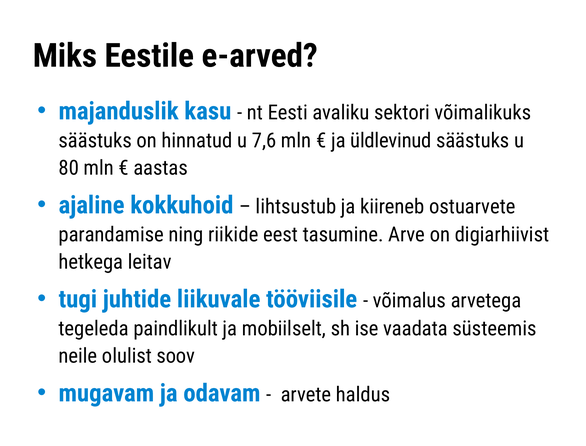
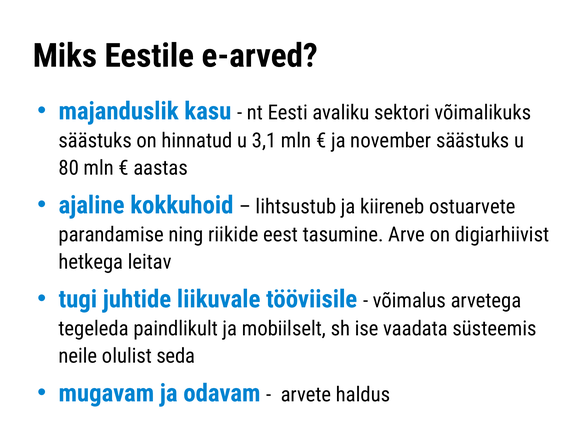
7,6: 7,6 -> 3,1 (264, 140)
üldlevinud: üldlevinud -> november (391, 140)
soov: soov -> seda (176, 356)
